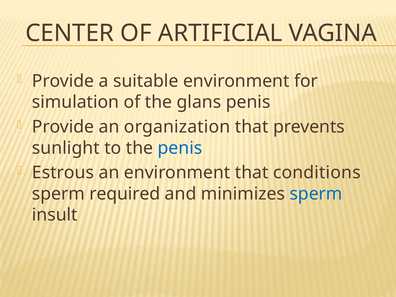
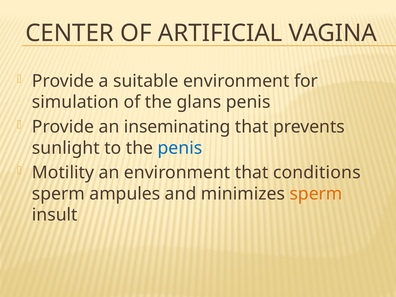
organization: organization -> inseminating (177, 127)
Estrous: Estrous -> Motility (63, 173)
required: required -> ampules (125, 194)
sperm colour: blue -> orange (316, 194)
